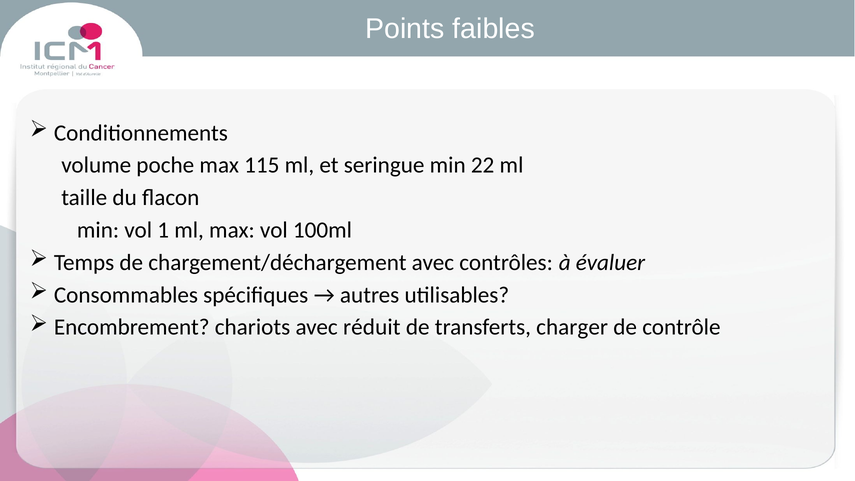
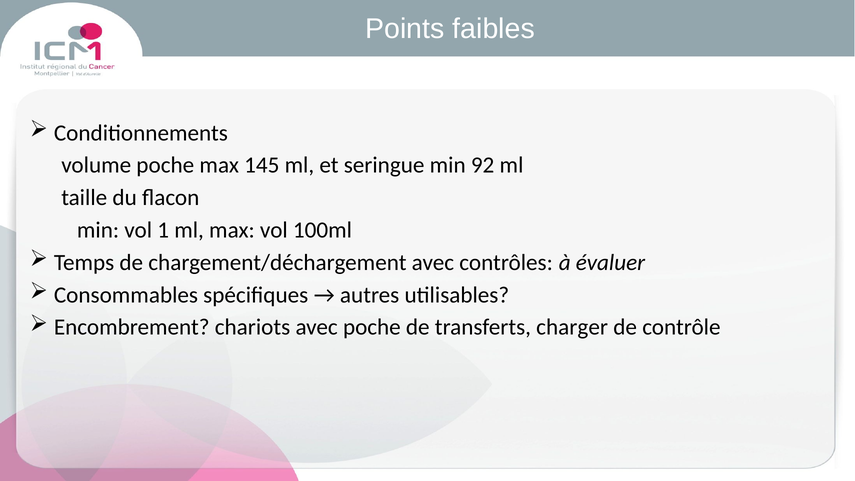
115: 115 -> 145 (262, 165)
22: 22 -> 92 (483, 165)
avec réduit: réduit -> poche (372, 327)
